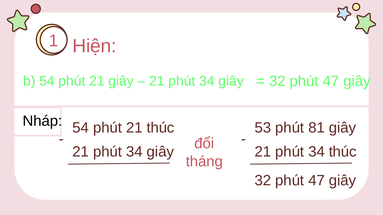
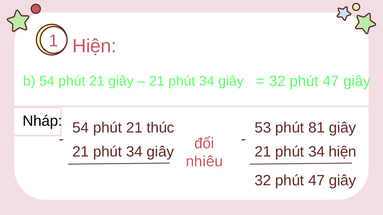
34 thúc: thúc -> hiện (343, 152)
tháng: tháng -> nhiêu (204, 162)
